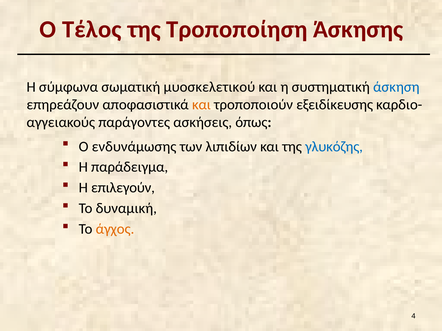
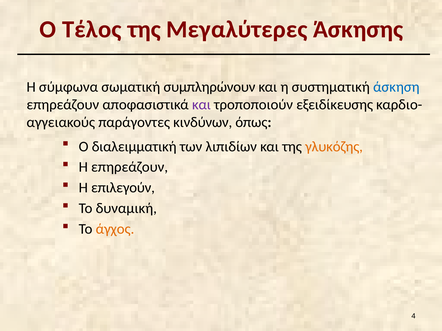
Τροποποίηση: Τροποποίηση -> Μεγαλύτερες (237, 29)
μυοσκελετικού: μυοσκελετικού -> συμπληρώνουν (209, 87)
και colour: orange -> purple (201, 105)
ασκήσεις: ασκήσεις -> κινδύνων (203, 122)
ενδυνάμωσης: ενδυνάμωσης -> διαλειμματική (134, 147)
γλυκόζης colour: blue -> orange (334, 147)
Η παράδειγμα: παράδειγμα -> επηρεάζουν (130, 167)
